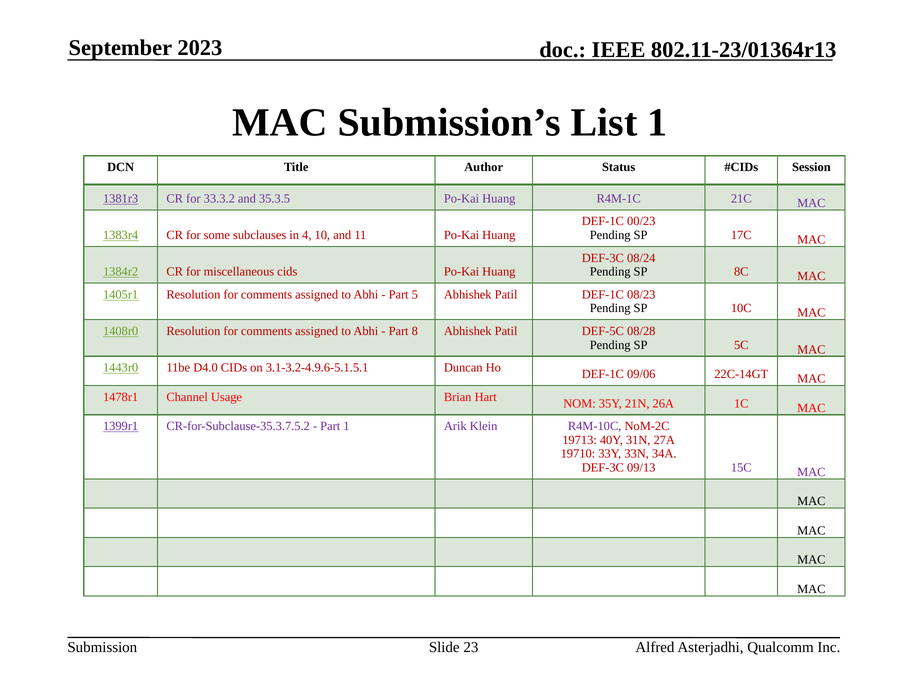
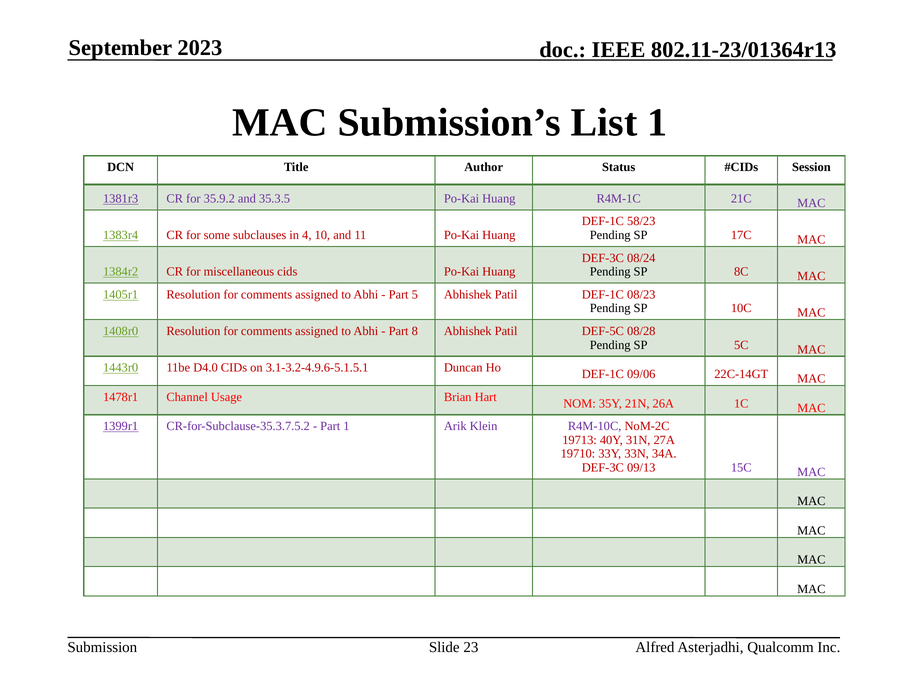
33.3.2: 33.3.2 -> 35.9.2 (219, 199)
00/23: 00/23 -> 58/23 (641, 221)
